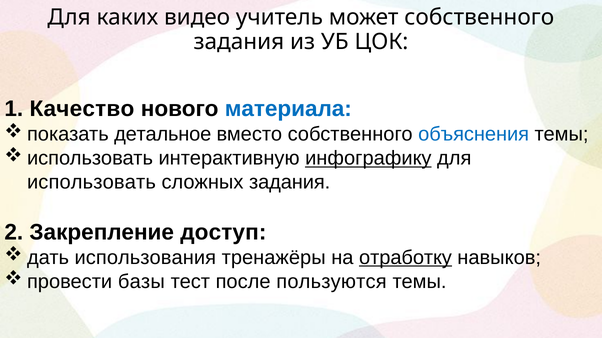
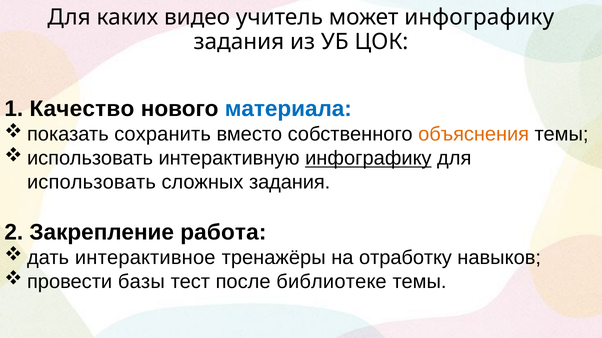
может собственного: собственного -> инфографику (479, 18)
детальное: детальное -> сохранить (163, 135)
объяснения colour: blue -> orange (474, 135)
доступ: доступ -> работа (223, 233)
использования: использования -> интерактивное (145, 258)
отработку underline: present -> none (405, 258)
пользуются: пользуются -> библиотеке (331, 282)
